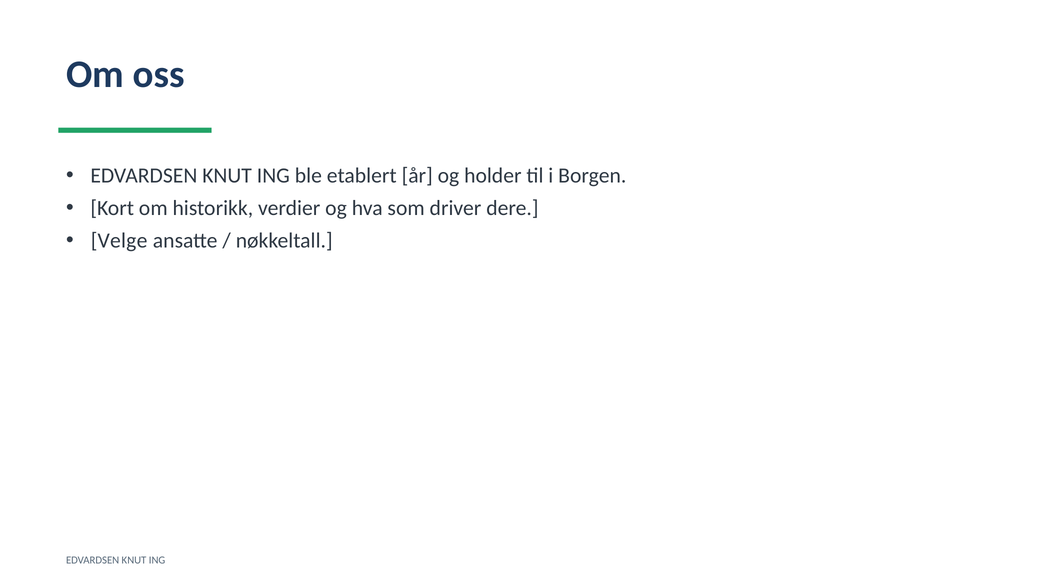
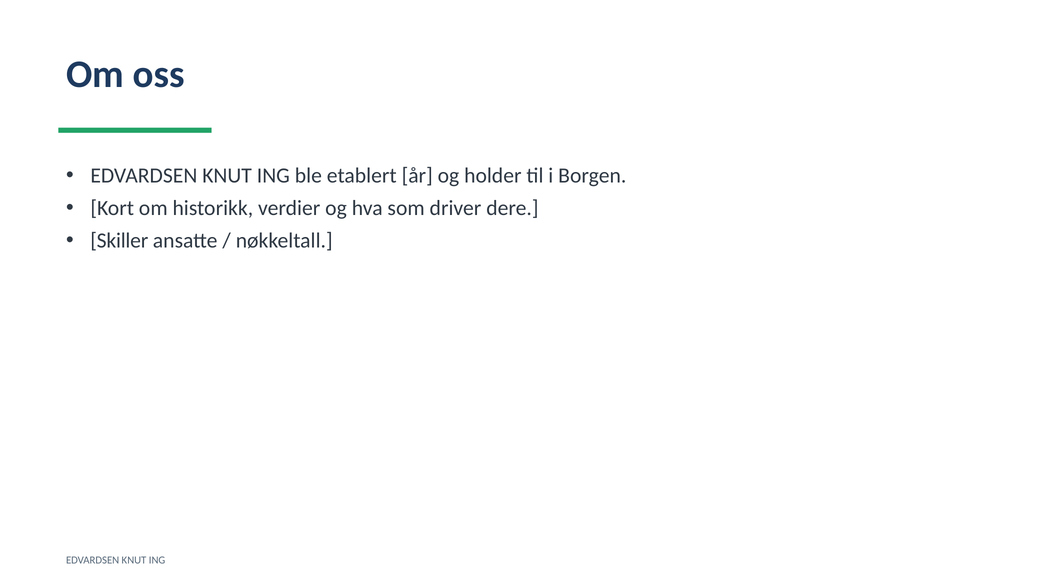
Velge: Velge -> Skiller (119, 241)
